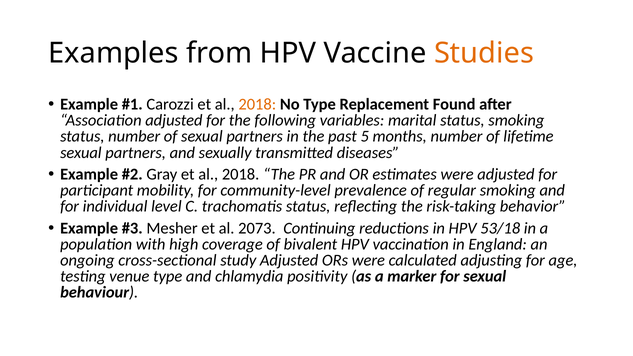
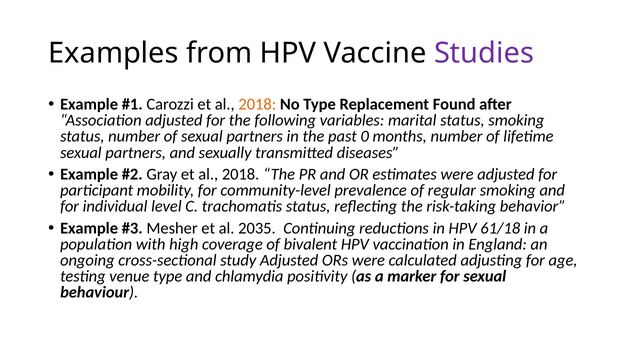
Studies colour: orange -> purple (484, 53)
5: 5 -> 0 (365, 137)
2073: 2073 -> 2035 (257, 229)
53/18: 53/18 -> 61/18 (500, 229)
